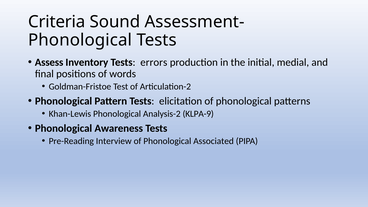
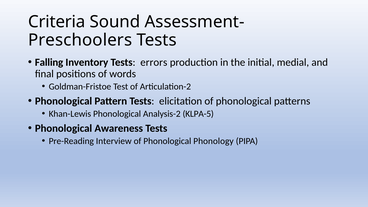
Phonological: Phonological -> Preschoolers (80, 40)
Assess: Assess -> Falling (49, 62)
KLPA-9: KLPA-9 -> KLPA-5 (198, 114)
Associated: Associated -> Phonology (214, 141)
